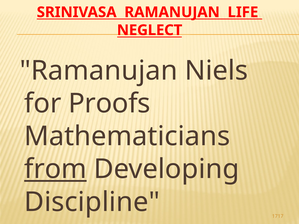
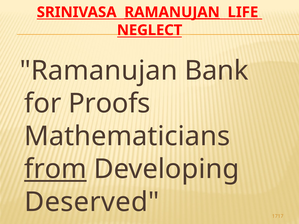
RAMANUJAN underline: none -> present (172, 12)
Niels: Niels -> Bank (216, 71)
Discipline: Discipline -> Deserved (92, 202)
